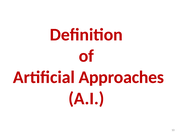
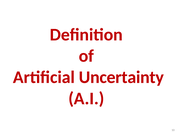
Approaches: Approaches -> Uncertainty (121, 77)
